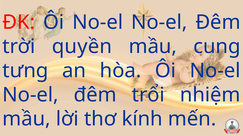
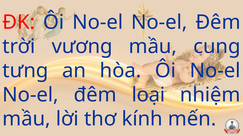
quyền: quyền -> vương (82, 47)
trổi: trổi -> loại (148, 95)
